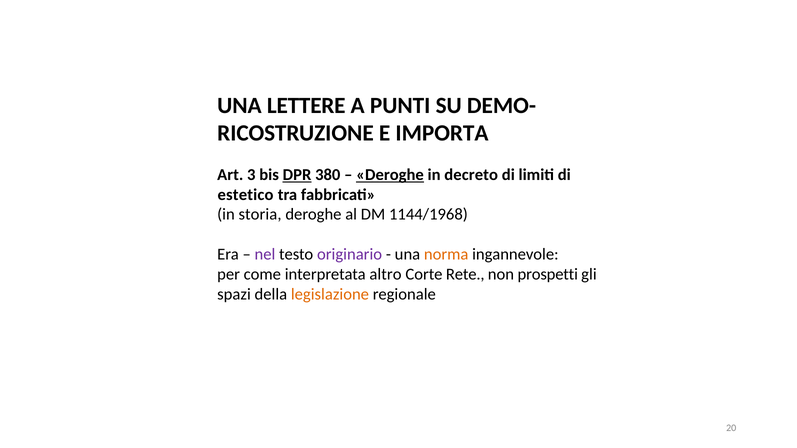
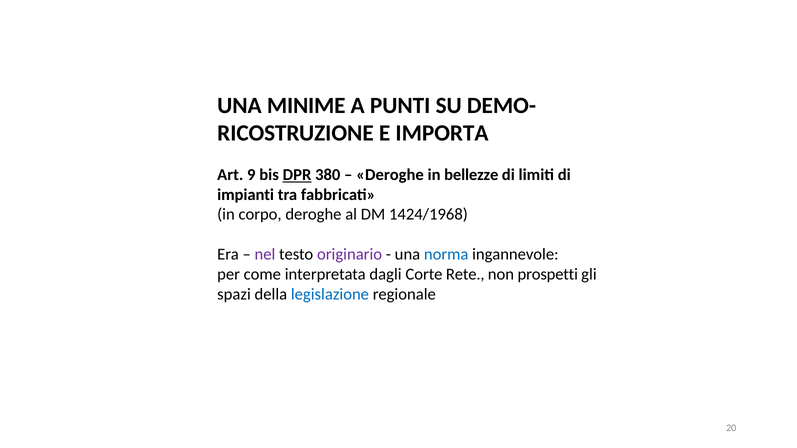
LETTERE: LETTERE -> MINIME (306, 105)
3: 3 -> 9 (251, 175)
Deroghe underline: present -> none (390, 175)
decreto: decreto -> bellezze (471, 175)
estetico: estetico -> impianti (246, 195)
storia: storia -> corpo (260, 215)
1144/1968: 1144/1968 -> 1424/1968 (428, 215)
norma colour: orange -> blue (446, 255)
altro: altro -> dagli (386, 274)
legislazione colour: orange -> blue (330, 294)
